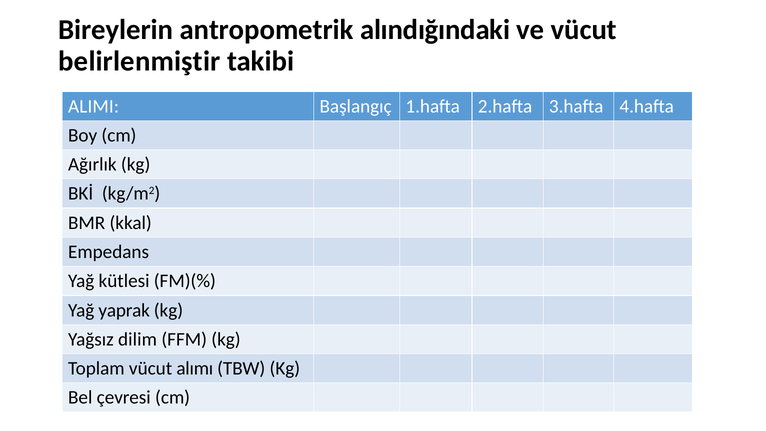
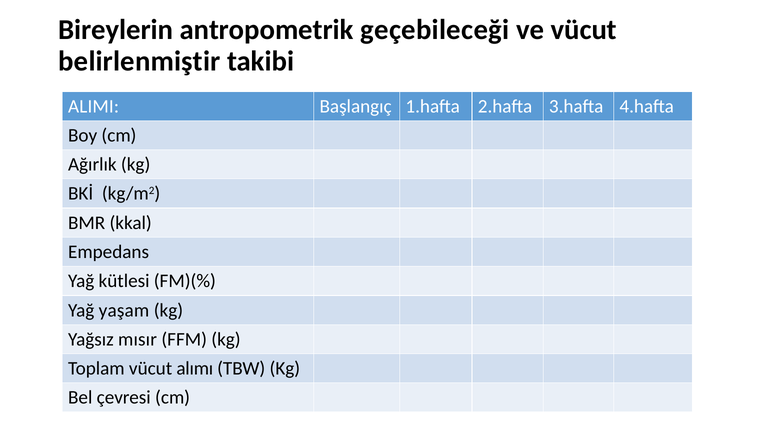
alındığındaki: alındığındaki -> geçebileceği (435, 30)
yaprak: yaprak -> yaşam (124, 310)
dilim: dilim -> mısır (138, 339)
